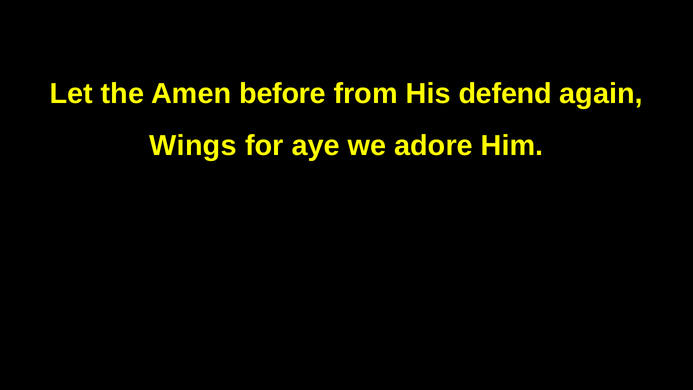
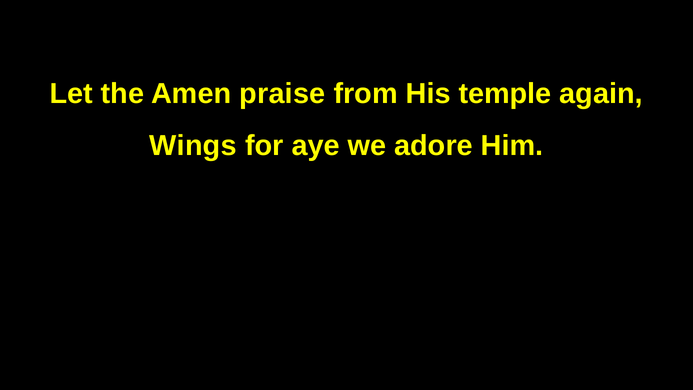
before: before -> praise (282, 94)
defend: defend -> temple (505, 94)
